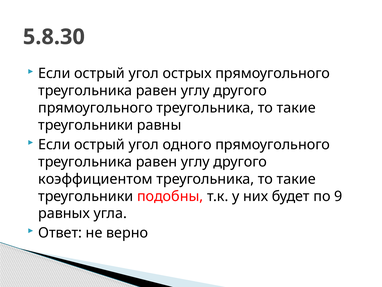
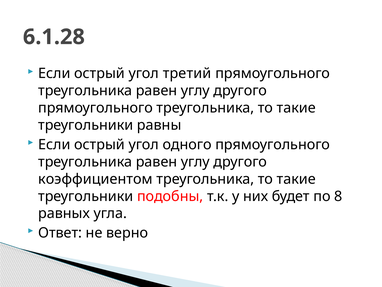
5.8.30: 5.8.30 -> 6.1.28 (54, 37)
острых: острых -> третий (187, 73)
9: 9 -> 8 (338, 196)
